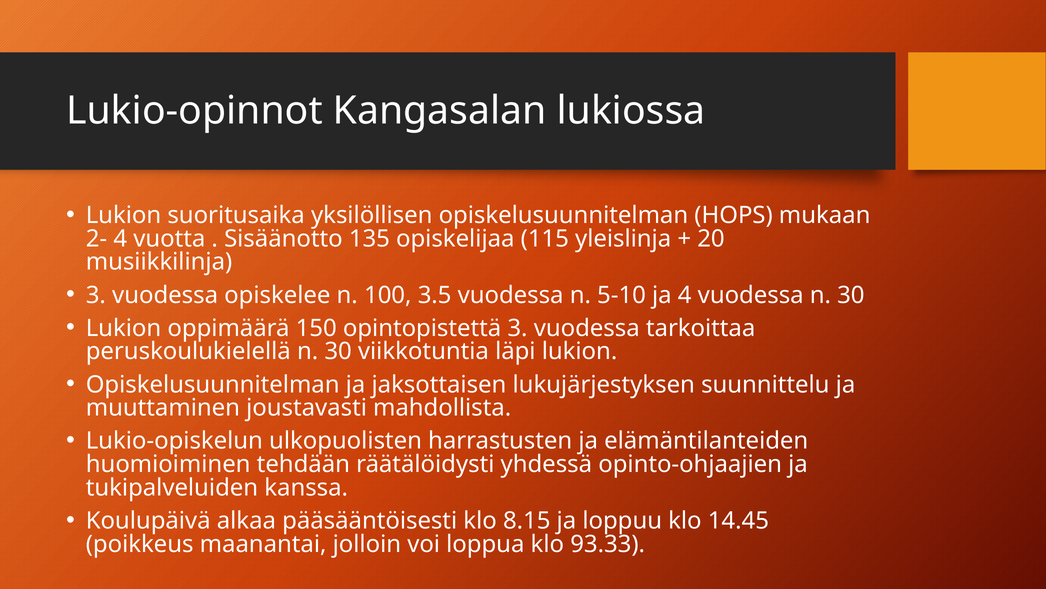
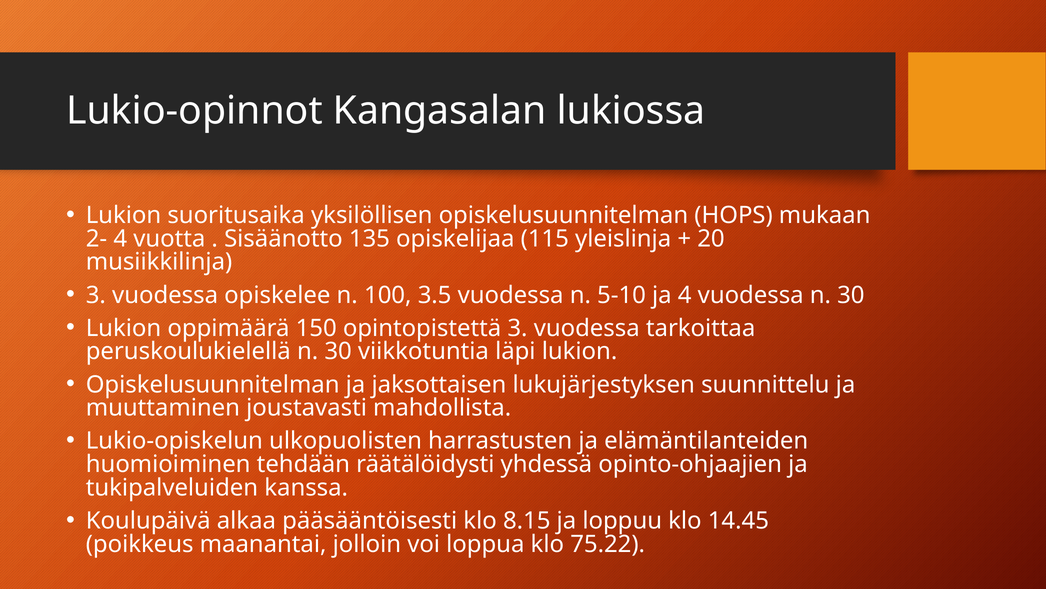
93.33: 93.33 -> 75.22 (608, 544)
